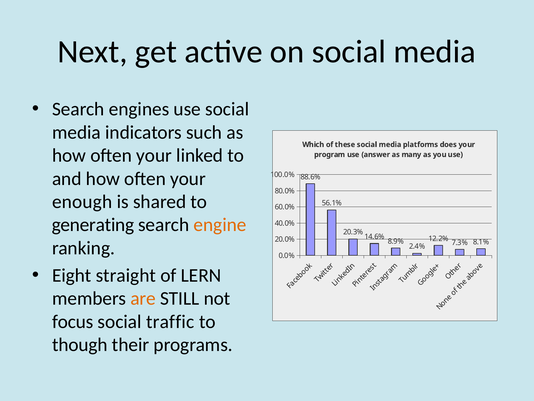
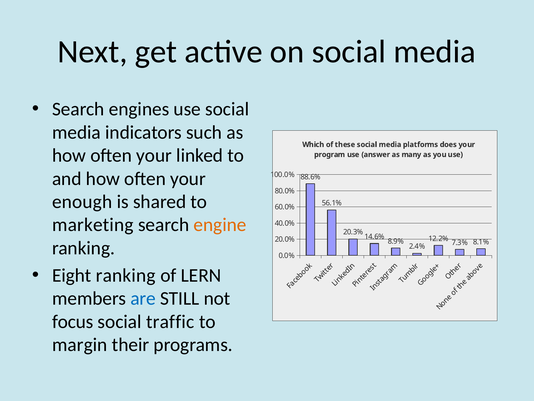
generating: generating -> marketing (93, 225)
Eight straight: straight -> ranking (126, 275)
are colour: orange -> blue (143, 298)
though: though -> margin (80, 344)
